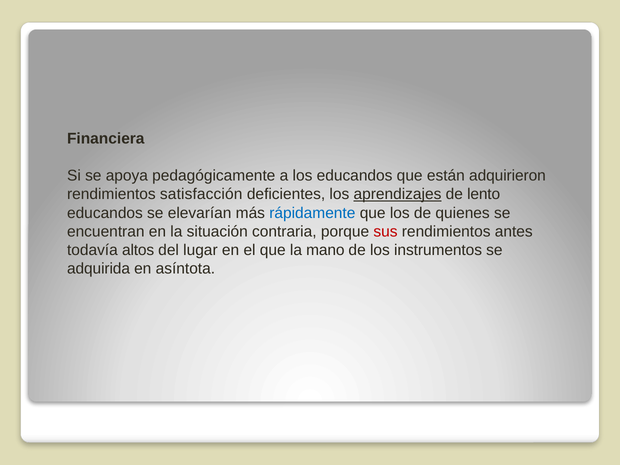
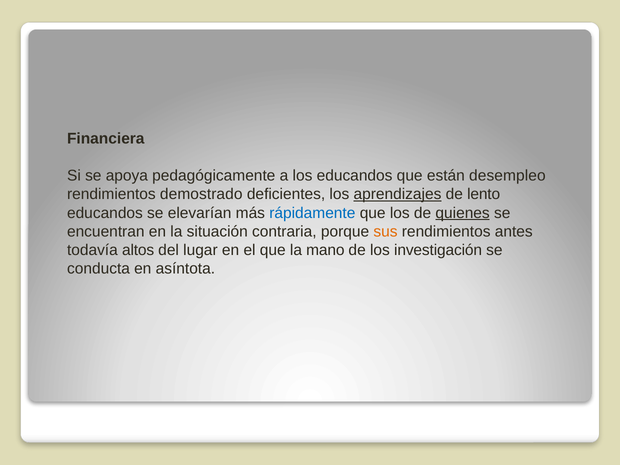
adquirieron: adquirieron -> desempleo (507, 176)
satisfacción: satisfacción -> demostrado (201, 194)
quienes underline: none -> present (463, 213)
sus colour: red -> orange (386, 232)
instrumentos: instrumentos -> investigación (438, 250)
adquirida: adquirida -> conducta (98, 269)
